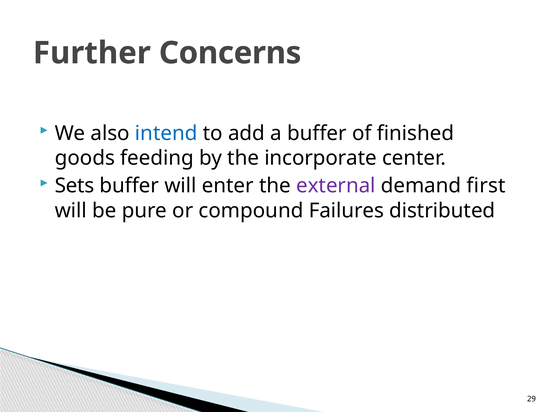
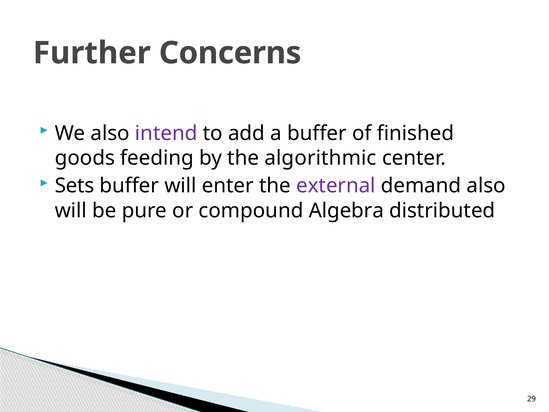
intend colour: blue -> purple (166, 133)
incorporate: incorporate -> algorithmic (320, 158)
demand first: first -> also (486, 186)
Failures: Failures -> Algebra (346, 210)
